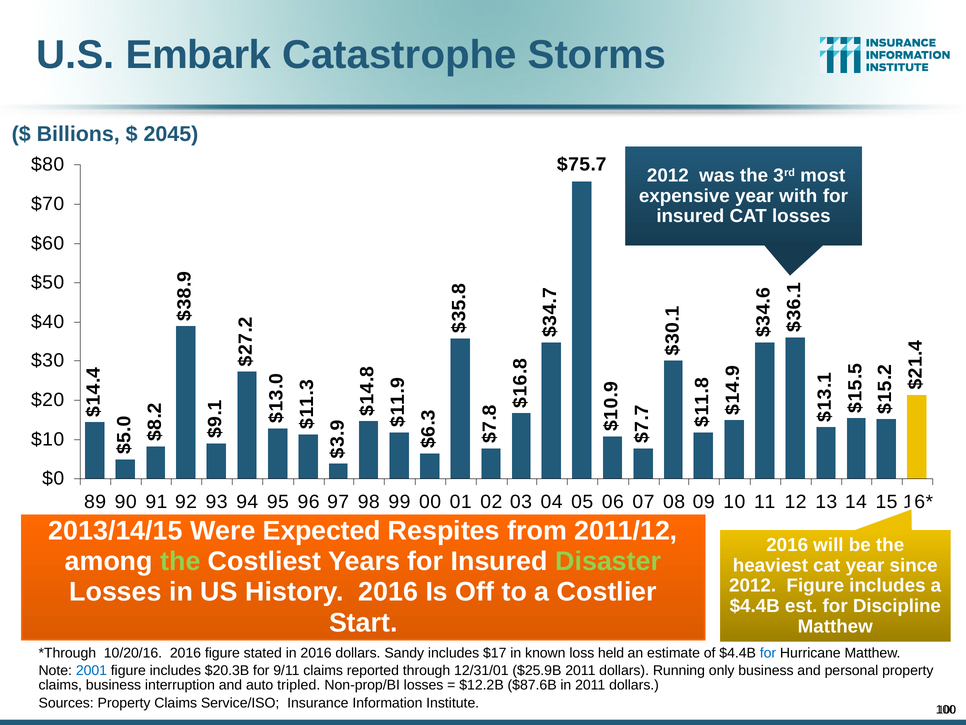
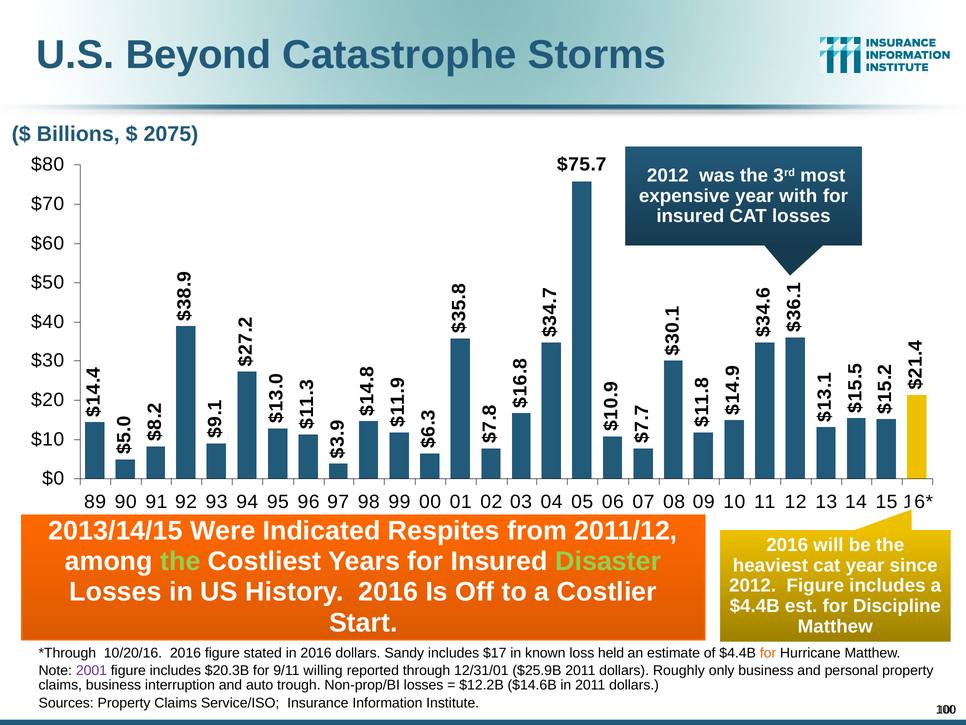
Embark: Embark -> Beyond (198, 55)
2045: 2045 -> 2075 (171, 134)
Expected: Expected -> Indicated (322, 530)
for colour: blue -> orange (768, 652)
2001 colour: blue -> purple (91, 670)
9/11 claims: claims -> willing (323, 670)
Running: Running -> Roughly (679, 670)
tripled: tripled -> trough (299, 685)
$87.6B: $87.6B -> $14.6B (532, 685)
